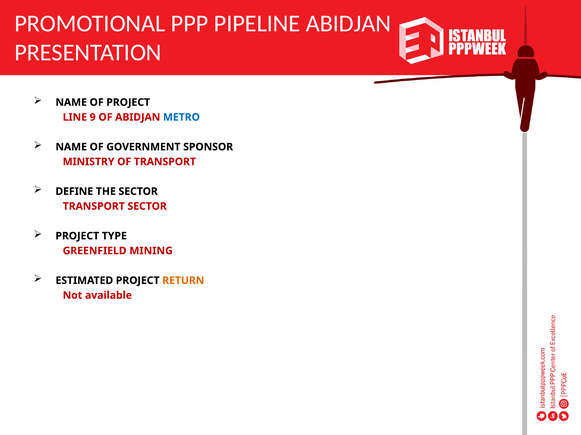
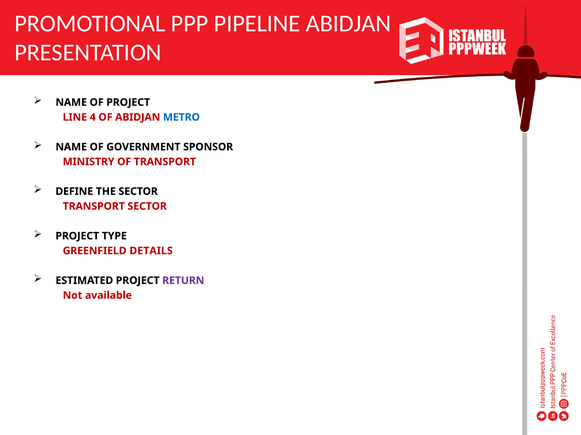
9: 9 -> 4 (93, 117)
MINING: MINING -> DETAILS (151, 251)
RETURN colour: orange -> purple (183, 281)
